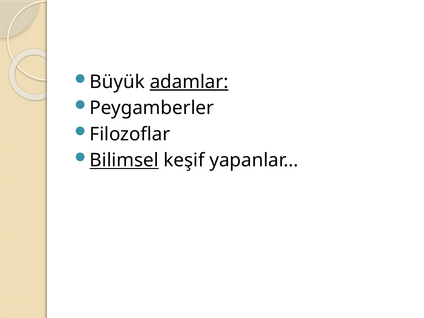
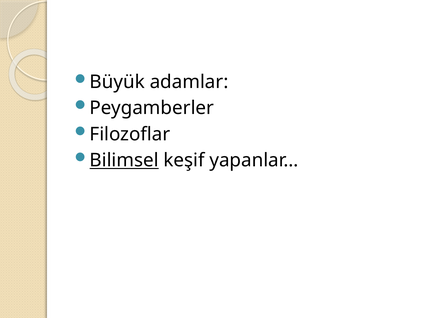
adamlar underline: present -> none (189, 82)
